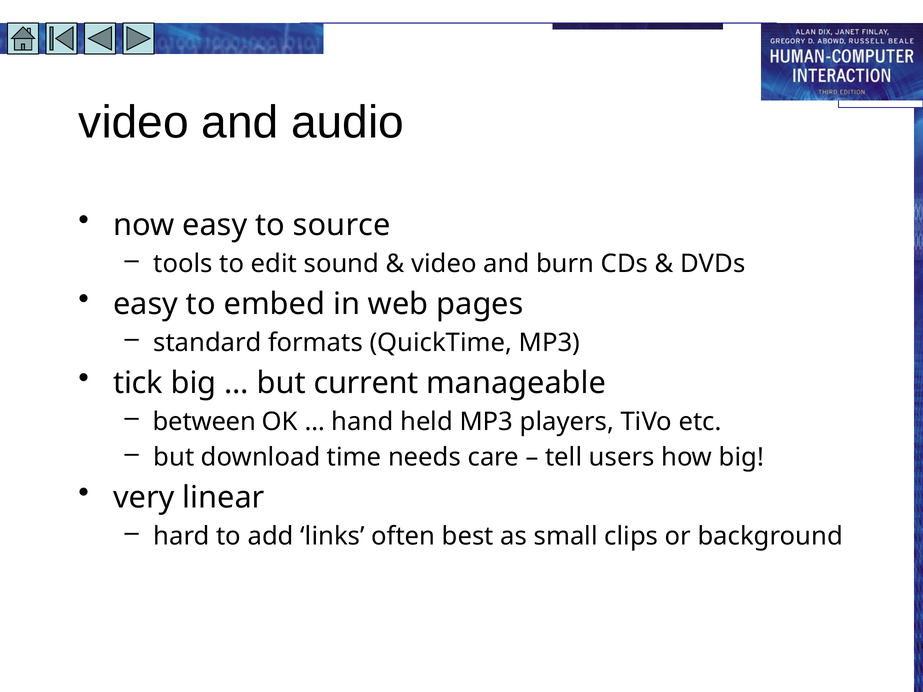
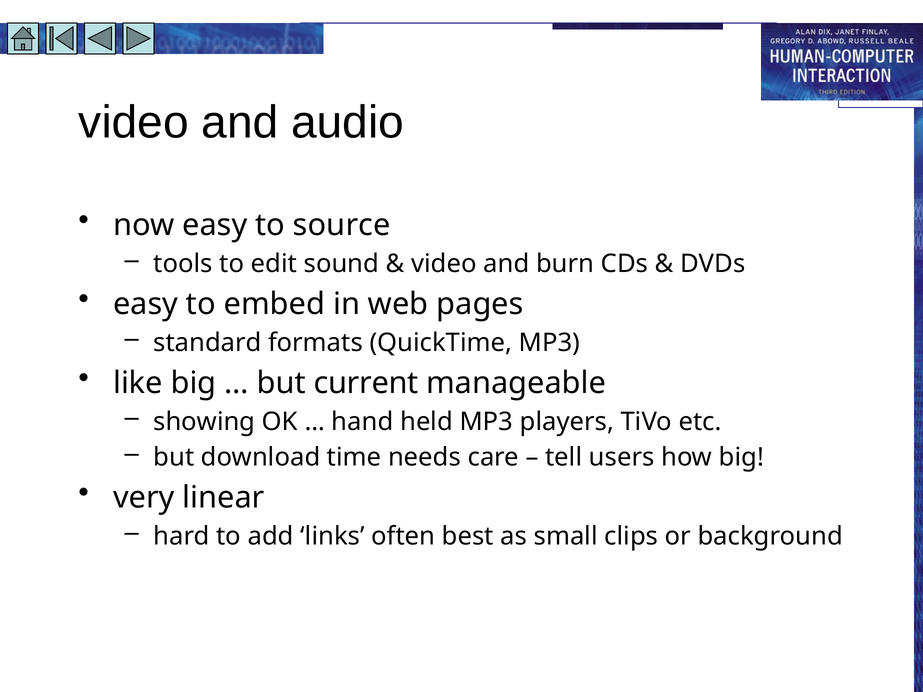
tick: tick -> like (138, 383)
between: between -> showing (204, 422)
